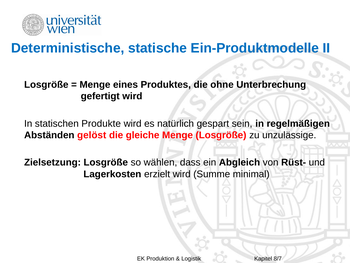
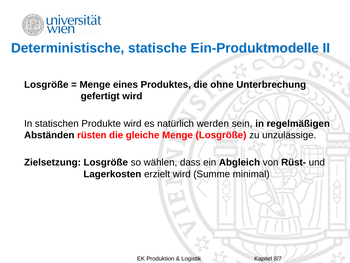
gespart: gespart -> werden (213, 123)
gelöst: gelöst -> rüsten (92, 135)
